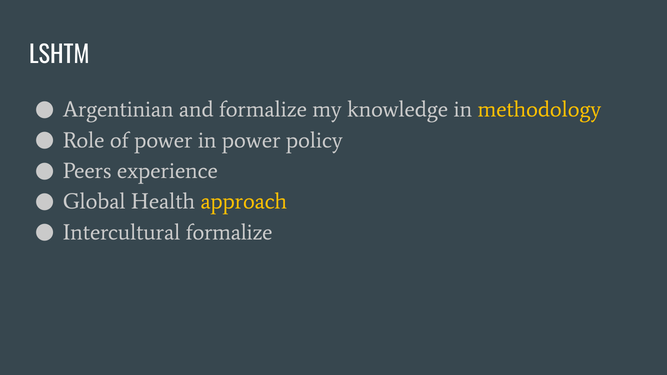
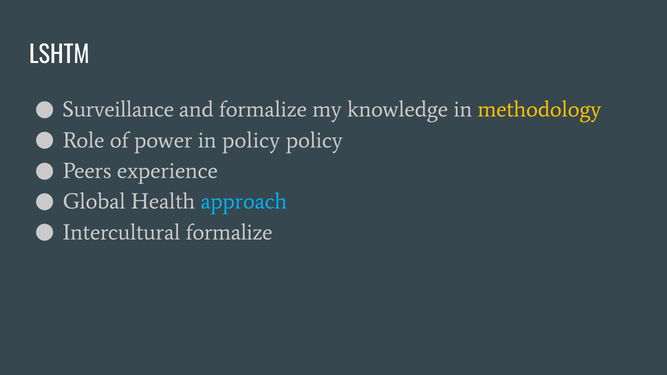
Argentinian: Argentinian -> Surveillance (118, 110)
in power: power -> policy (251, 140)
approach colour: yellow -> light blue (244, 202)
